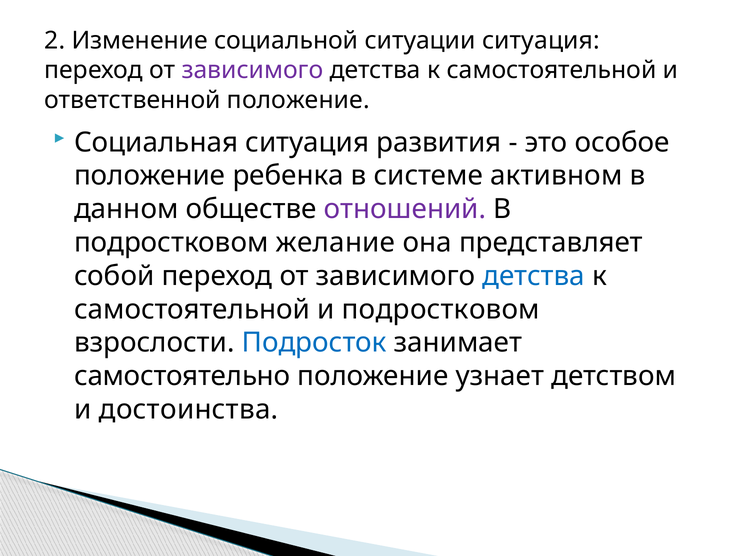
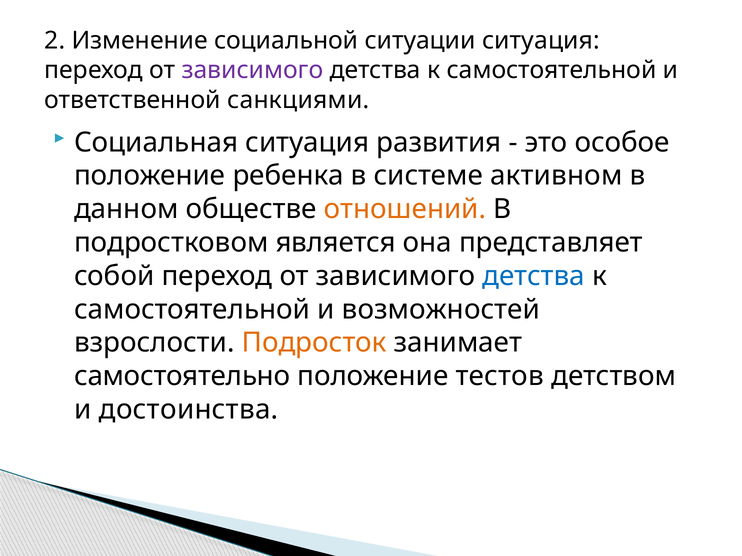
ответственной положение: положение -> санкциями (298, 100)
отношений colour: purple -> orange (405, 209)
желание: желание -> является (336, 243)
и подростковом: подростковом -> возможностей (441, 310)
Подросток colour: blue -> orange (314, 343)
узнает: узнает -> тестов (500, 376)
